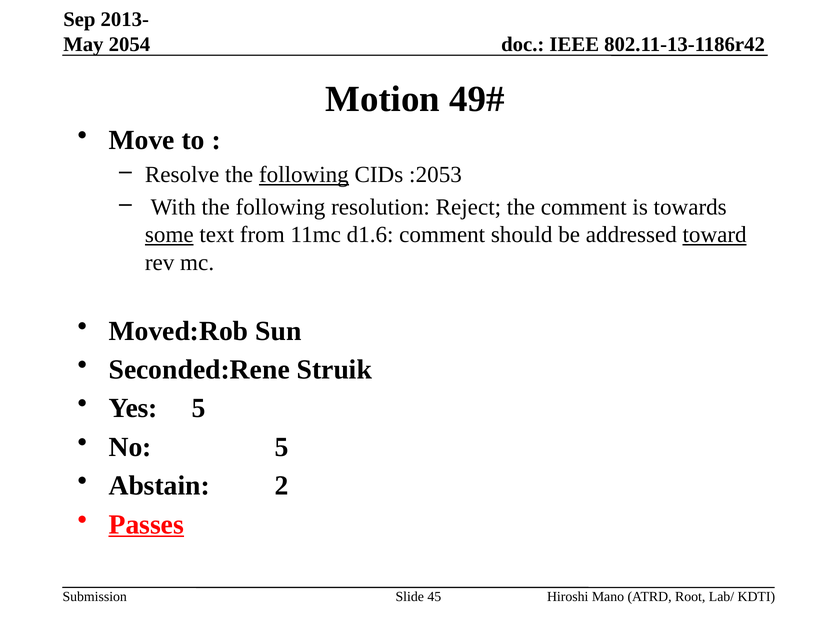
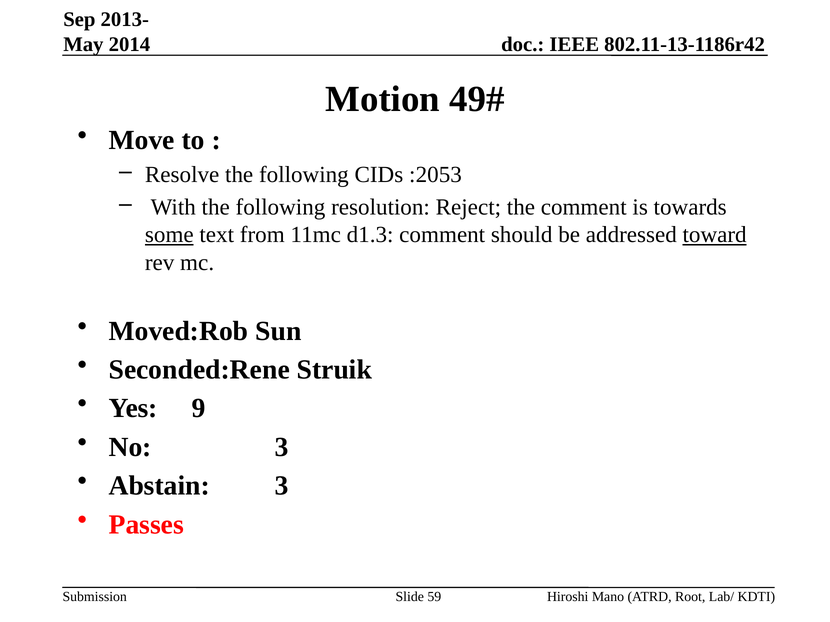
2054: 2054 -> 2014 (129, 44)
following underline: present -> none (304, 175)
d1.6: d1.6 -> d1.3 (370, 235)
Yes 5: 5 -> 9 (199, 409)
No 5: 5 -> 3 (282, 447)
Abstain 2: 2 -> 3 (282, 486)
Passes underline: present -> none (146, 525)
45: 45 -> 59 (434, 597)
